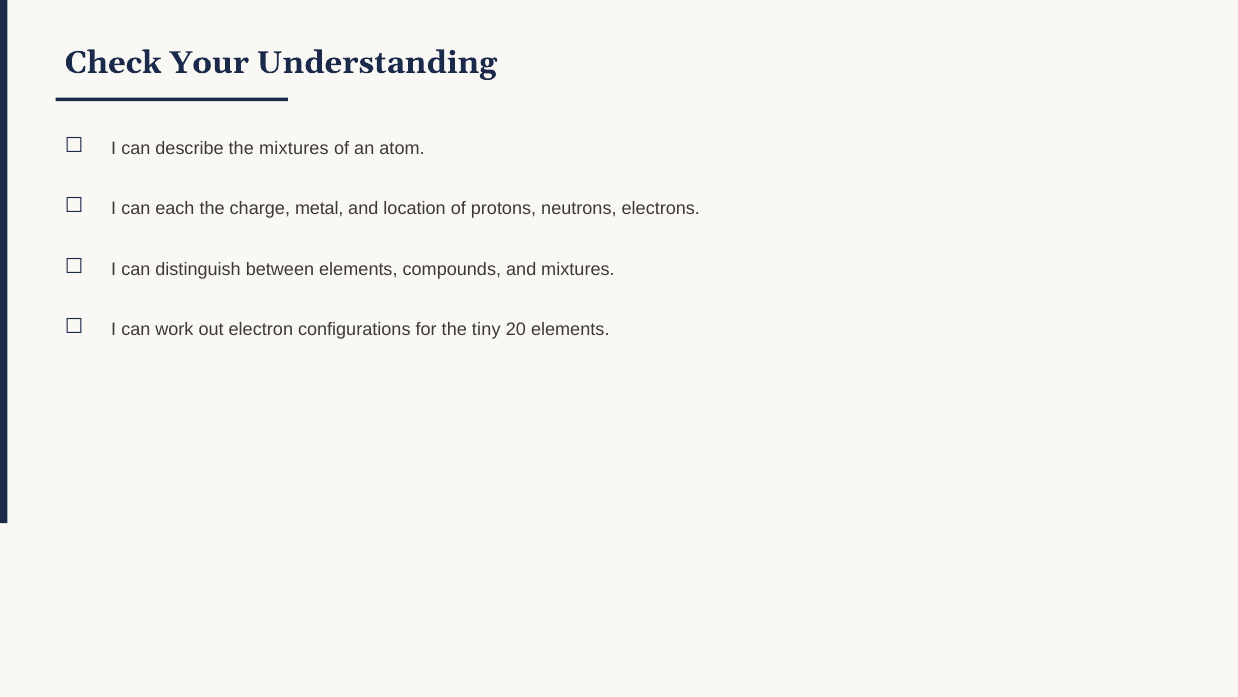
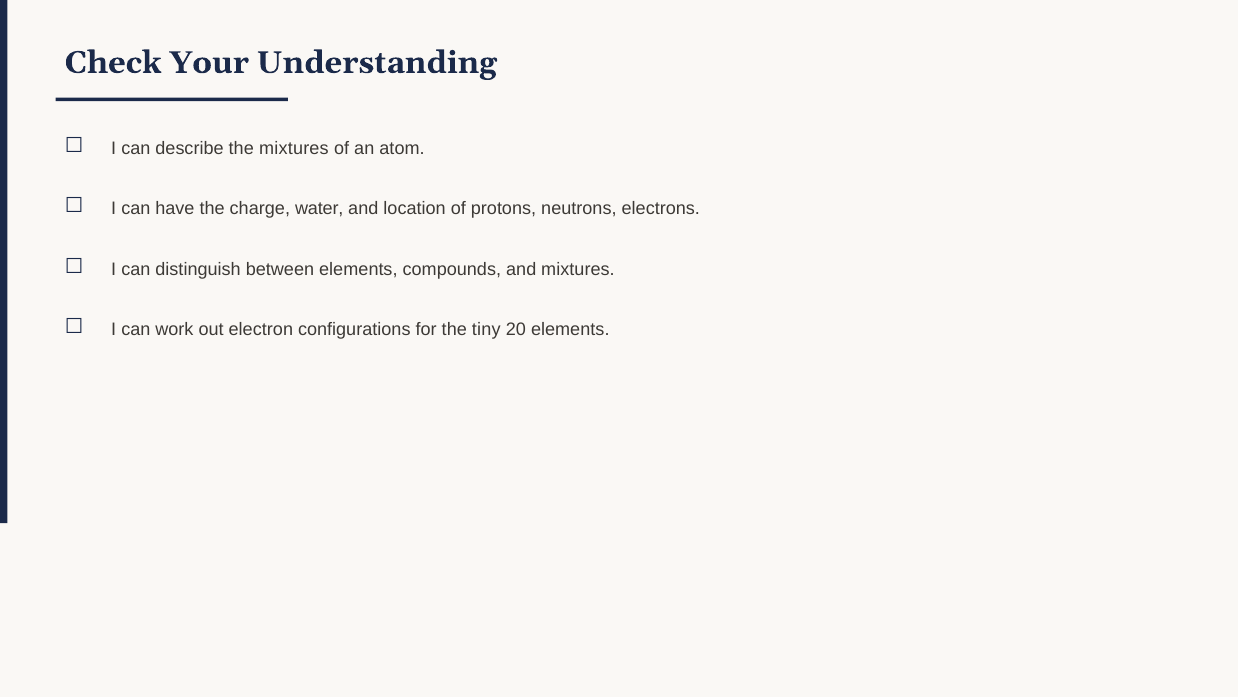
each: each -> have (175, 209)
metal: metal -> water (319, 209)
